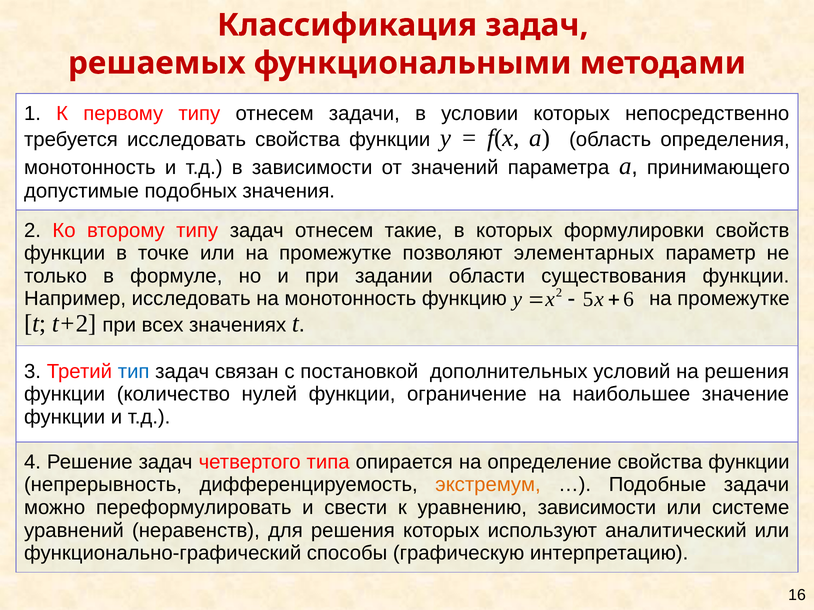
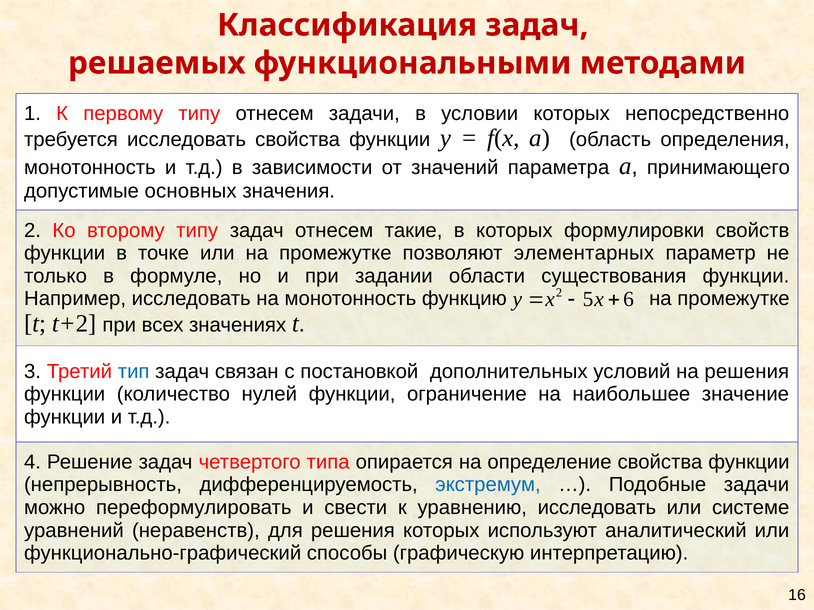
подобных: подобных -> основных (191, 191)
экстремум colour: orange -> blue (488, 485)
уравнению зависимости: зависимости -> исследовать (597, 508)
